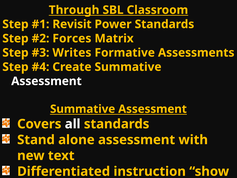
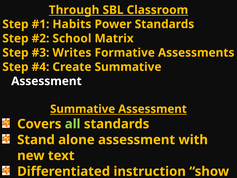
Revisit: Revisit -> Habits (72, 24)
Forces: Forces -> School (72, 38)
all colour: white -> light green (73, 124)
